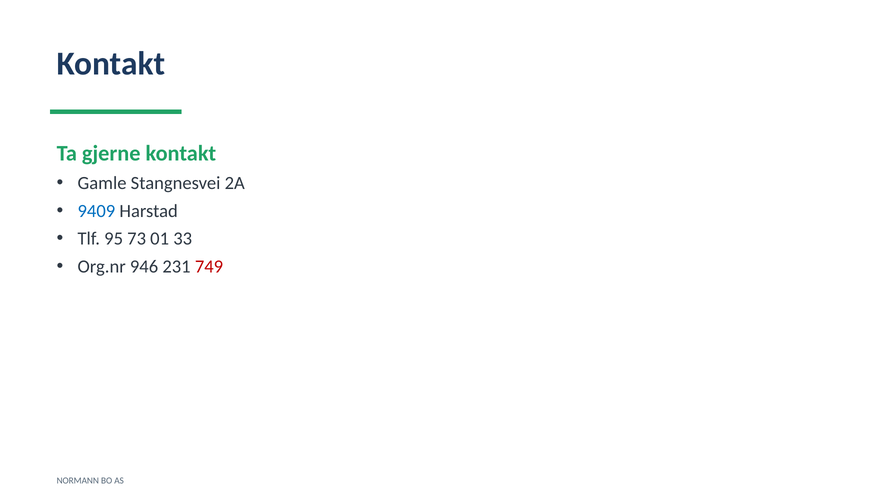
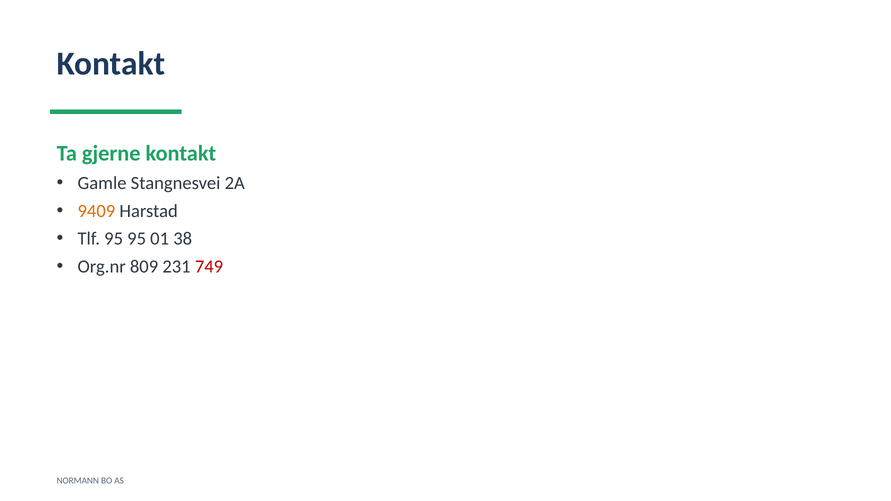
9409 colour: blue -> orange (96, 211)
95 73: 73 -> 95 (137, 239)
33: 33 -> 38 (183, 239)
946: 946 -> 809 (144, 267)
